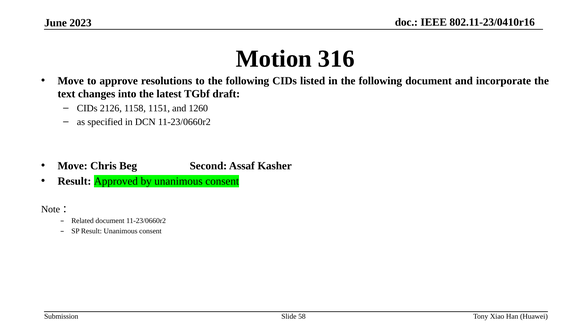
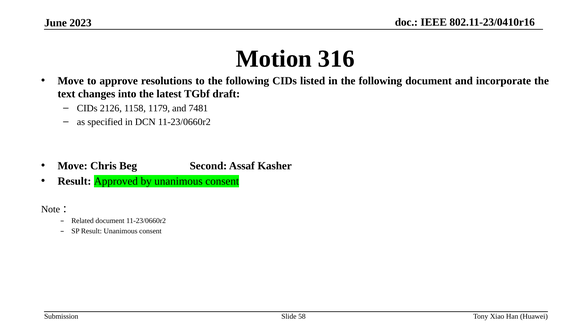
1151: 1151 -> 1179 (159, 108)
1260: 1260 -> 7481 (198, 108)
